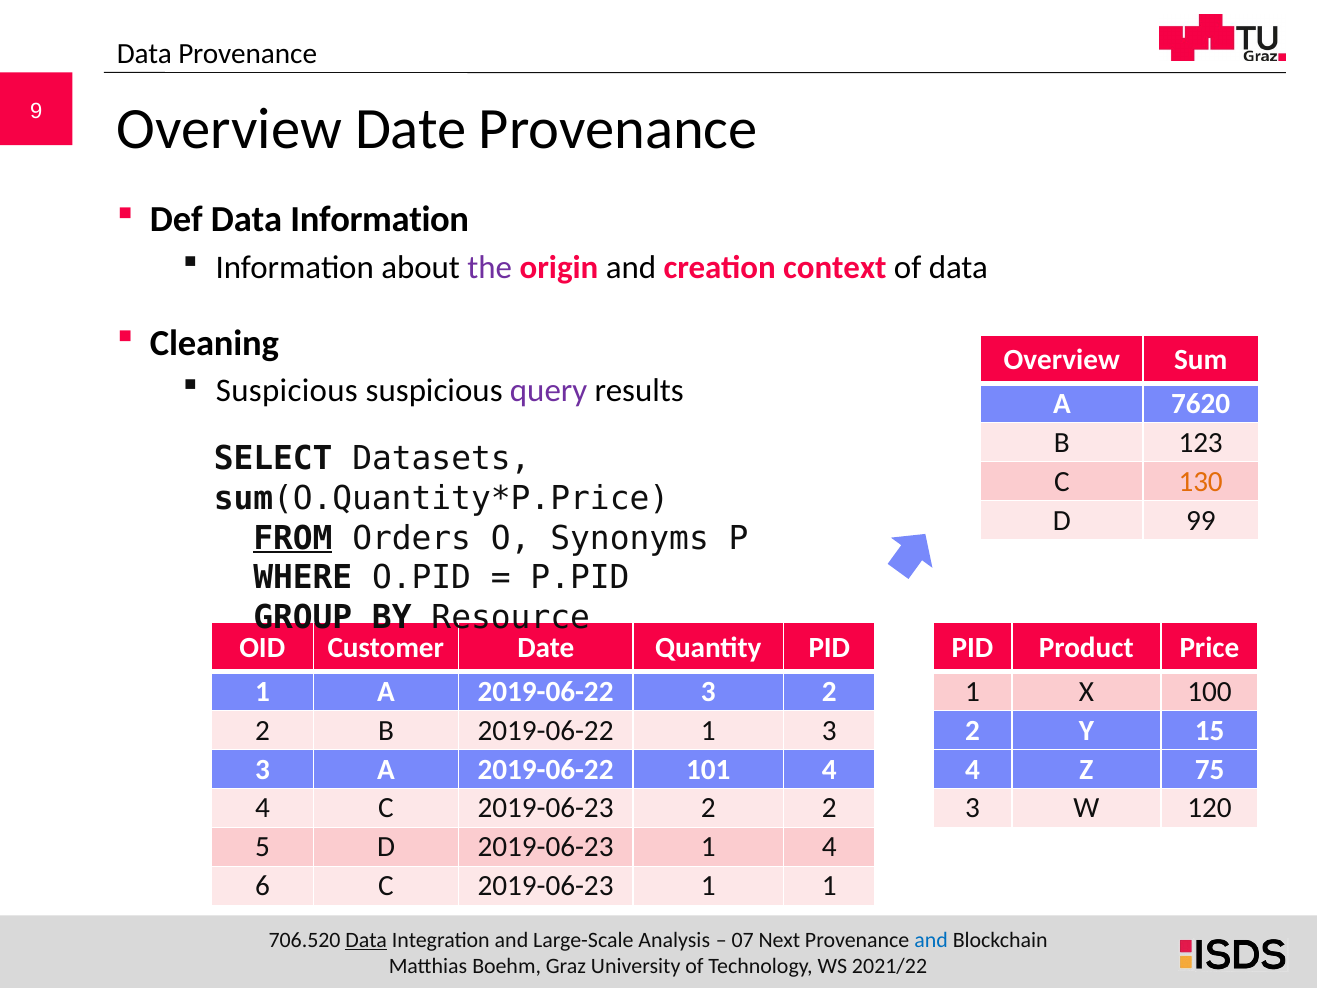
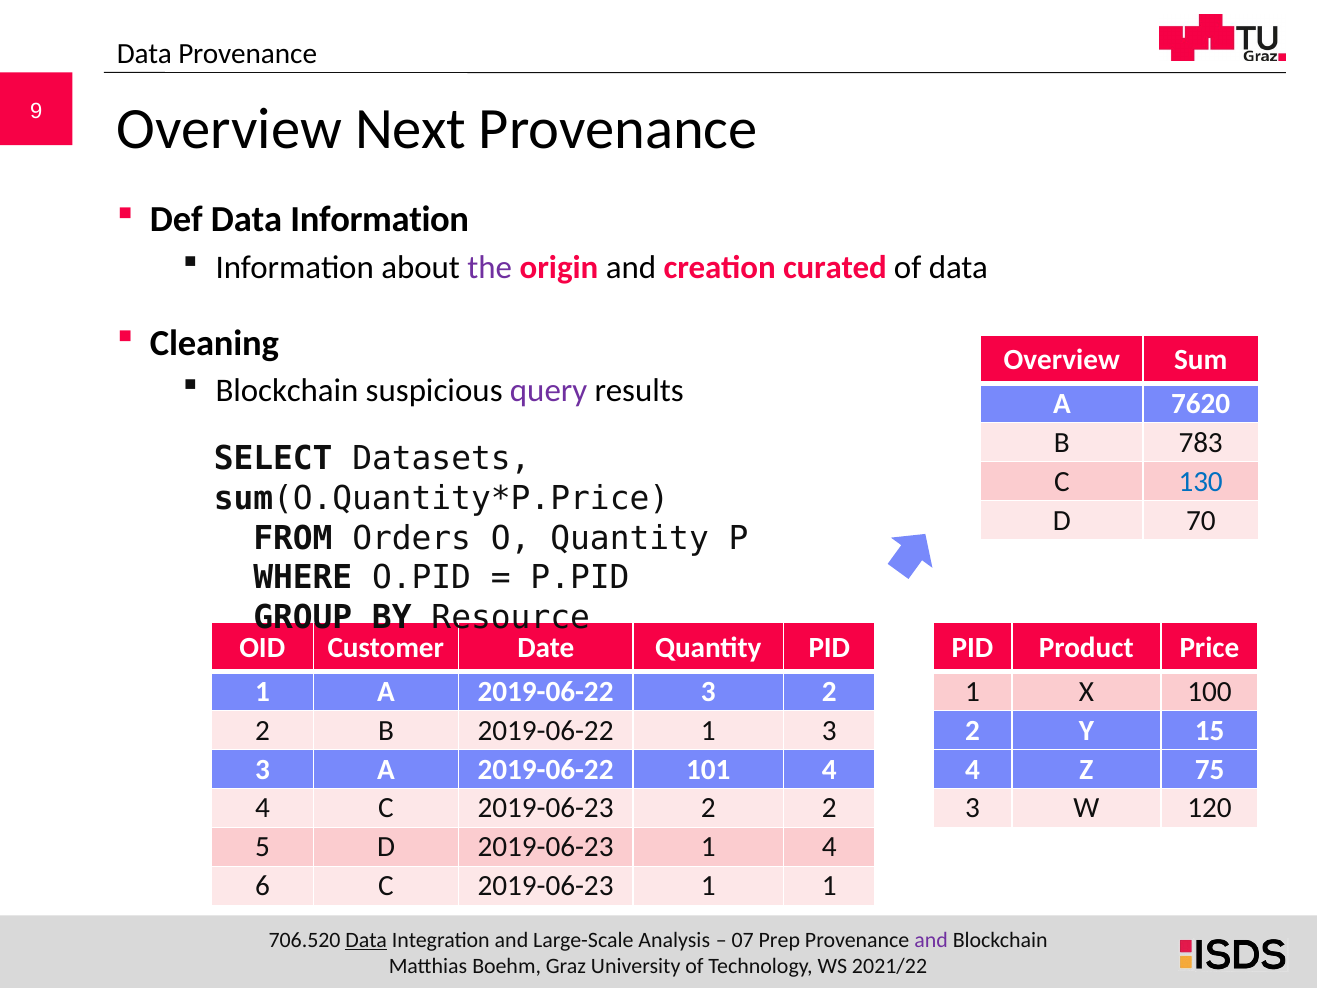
Overview Date: Date -> Next (411, 129)
context: context -> curated (835, 268)
Suspicious: Suspicious -> Blockchain (287, 391)
123: 123 -> 783 (1201, 442)
130 colour: orange -> blue (1201, 481)
99: 99 -> 70 (1201, 520)
FROM underline: present -> none (293, 538)
O Synonyms: Synonyms -> Quantity (630, 538)
Next: Next -> Prep (779, 940)
and colour: blue -> purple (931, 940)
